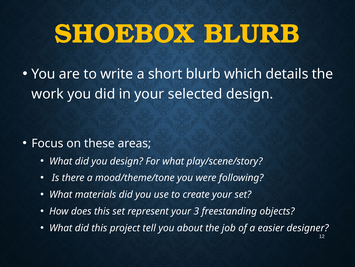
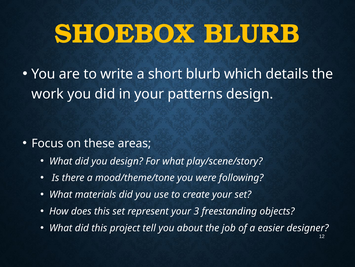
selected: selected -> patterns (195, 94)
